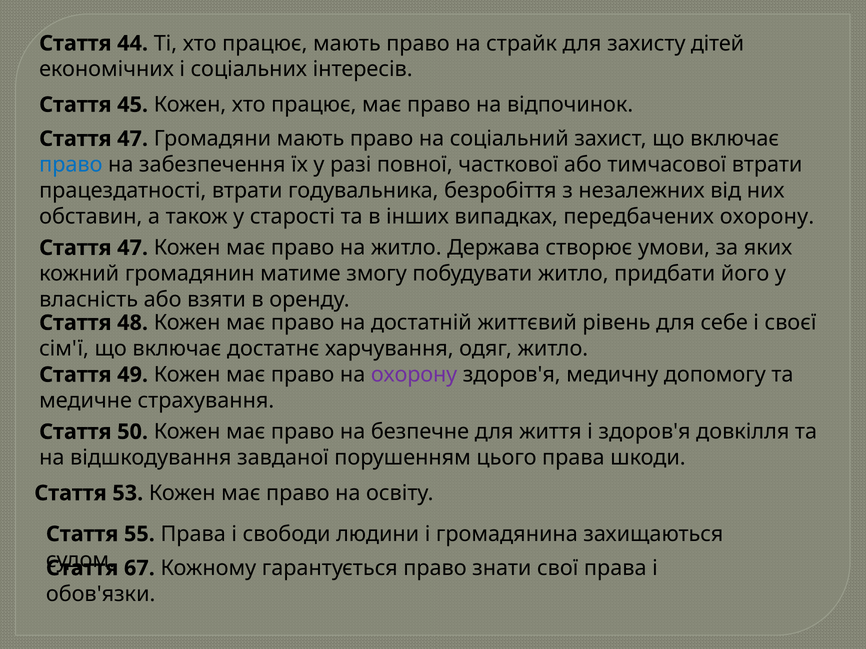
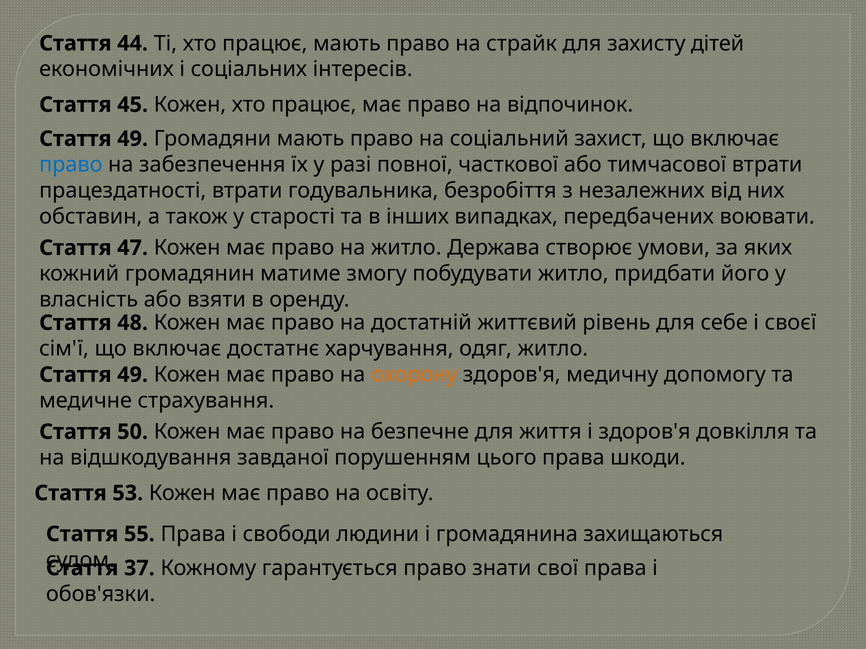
47: 47 -> 49 (133, 139)
передбачених охорону: охорону -> воювати (767, 217)
охорону colour: purple -> orange (414, 375)
67: 67 -> 37 (139, 569)
